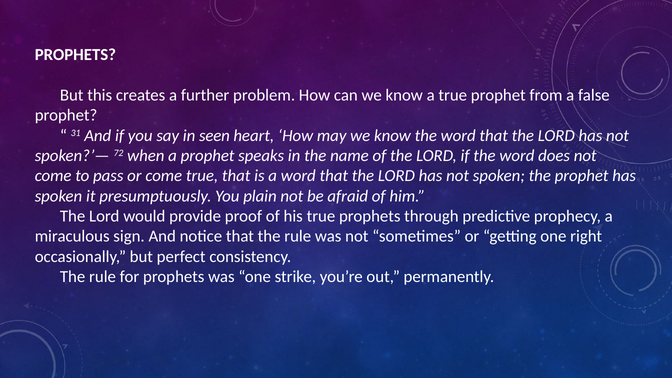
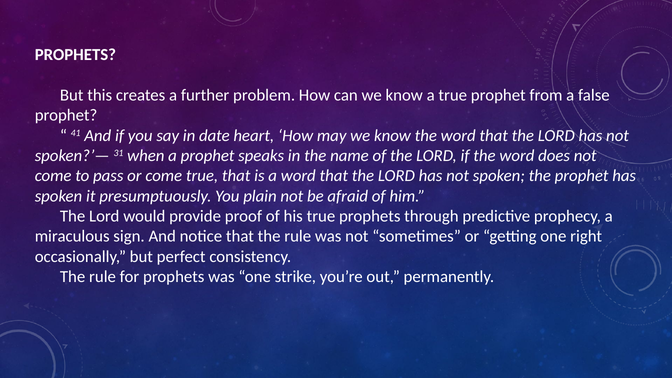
31: 31 -> 41 (76, 133)
seen: seen -> date (214, 136)
72: 72 -> 31 (118, 153)
